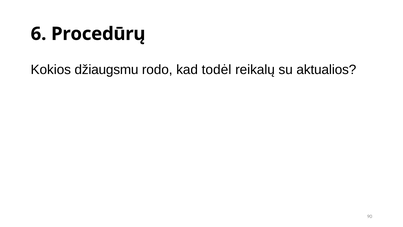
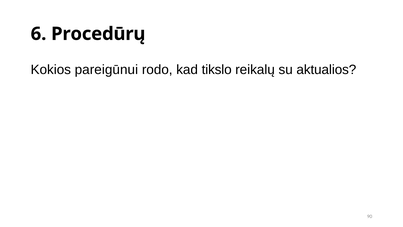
džiaugsmu: džiaugsmu -> pareigūnui (106, 70)
todėl: todėl -> tikslo (217, 70)
